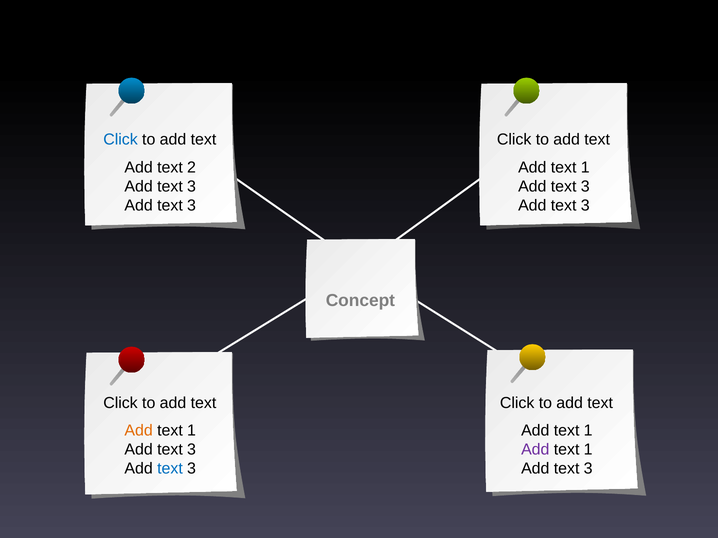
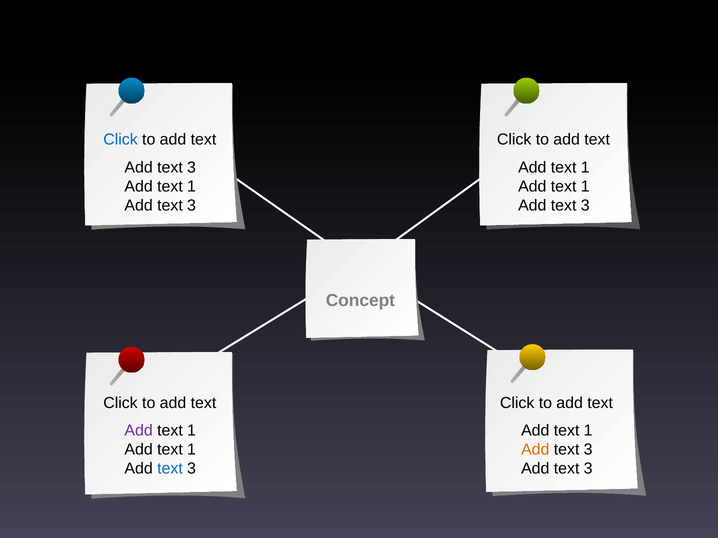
2: 2 -> 3 (192, 167)
3: 3 -> 1 (192, 187)
3: 3 -> 1 (585, 187)
Add colour: orange -> purple (139, 431)
3: 3 -> 1 (192, 450)
Add colour: purple -> orange (535, 450)
1: 1 -> 3 (588, 450)
